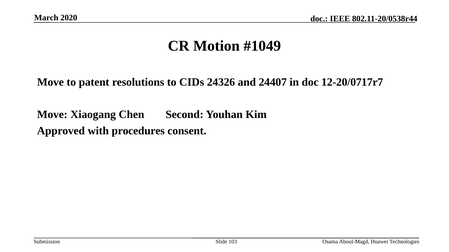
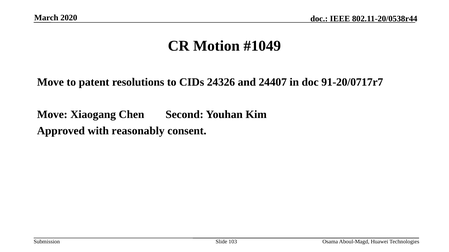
12-20/0717r7: 12-20/0717r7 -> 91-20/0717r7 (352, 82)
procedures: procedures -> reasonably (138, 131)
